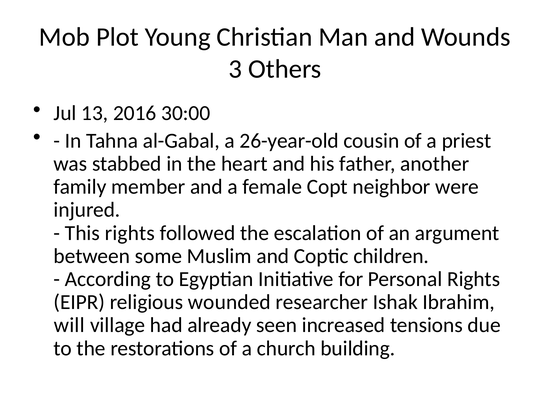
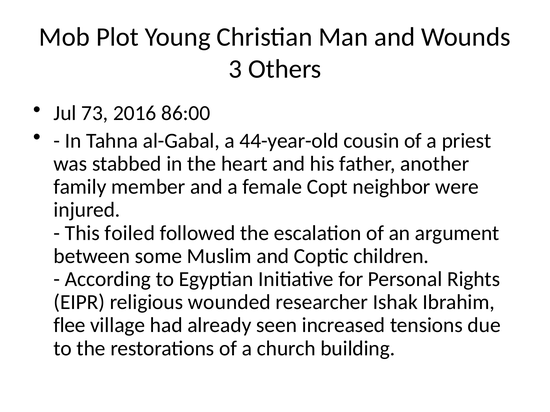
13: 13 -> 73 (95, 113)
30:00: 30:00 -> 86:00 (186, 113)
26-year-old: 26-year-old -> 44-year-old (289, 141)
This rights: rights -> foiled (130, 233)
will: will -> flee (70, 326)
